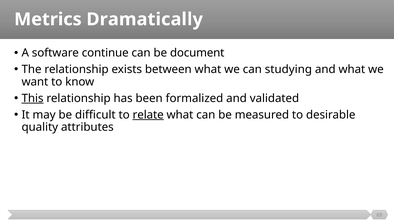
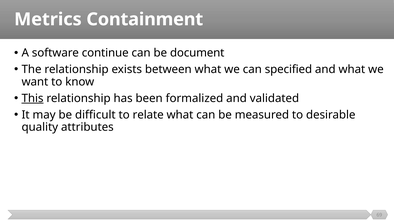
Dramatically: Dramatically -> Containment (145, 19)
studying: studying -> specified (288, 70)
relate underline: present -> none (148, 115)
